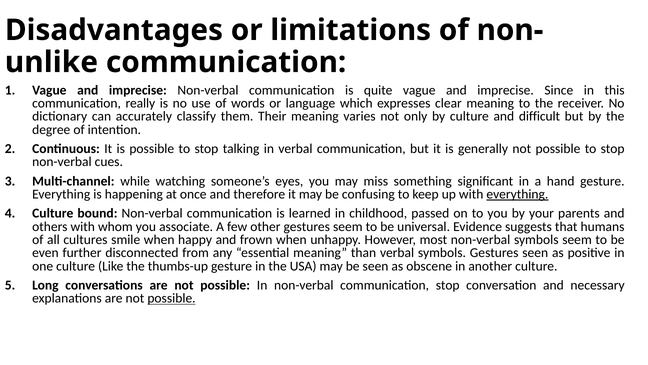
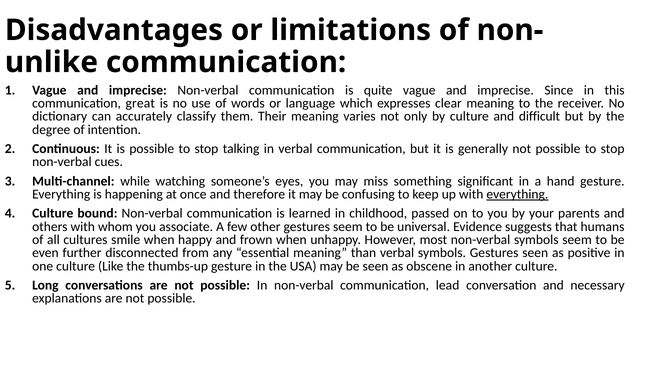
really: really -> great (140, 103)
communication stop: stop -> lead (448, 285)
possible underline: present -> none (172, 298)
